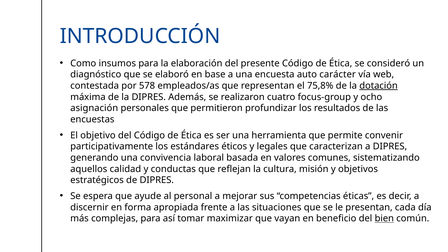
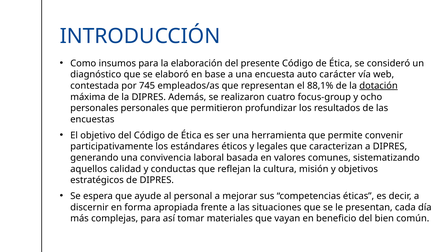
578: 578 -> 745 (147, 86)
75,8%: 75,8% -> 88,1% (320, 86)
asignación: asignación -> personales (94, 108)
maximizar: maximizar -> materiales (230, 218)
bien underline: present -> none (384, 218)
